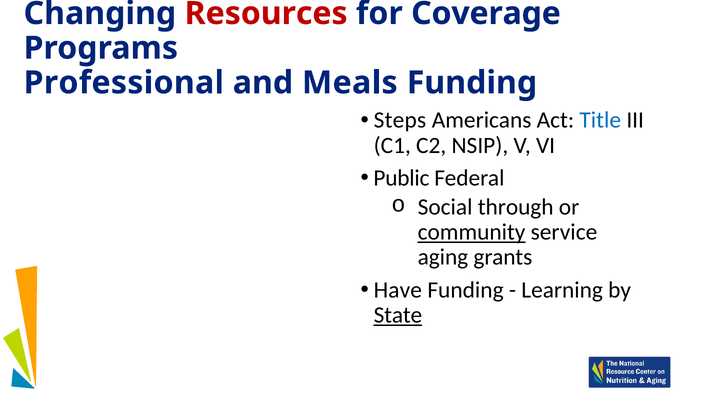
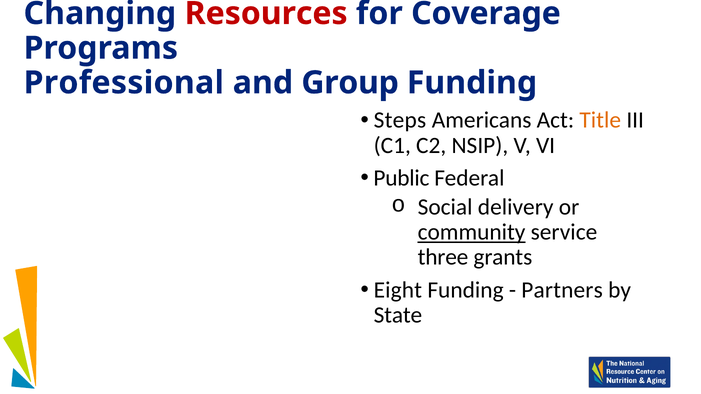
Meals: Meals -> Group (350, 83)
Title colour: blue -> orange (600, 120)
through: through -> delivery (516, 207)
aging: aging -> three (443, 257)
Have: Have -> Eight (398, 290)
Learning: Learning -> Partners (562, 290)
State underline: present -> none (398, 315)
